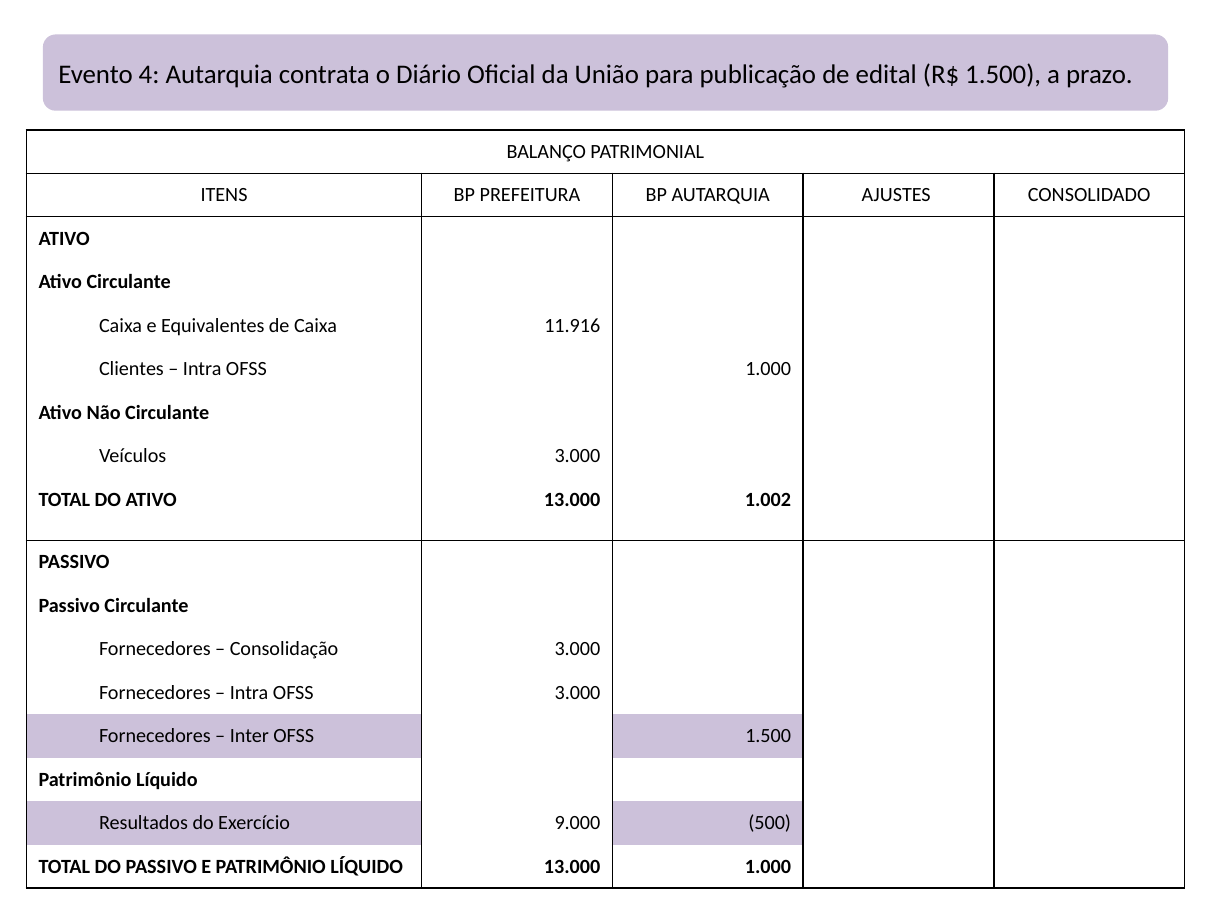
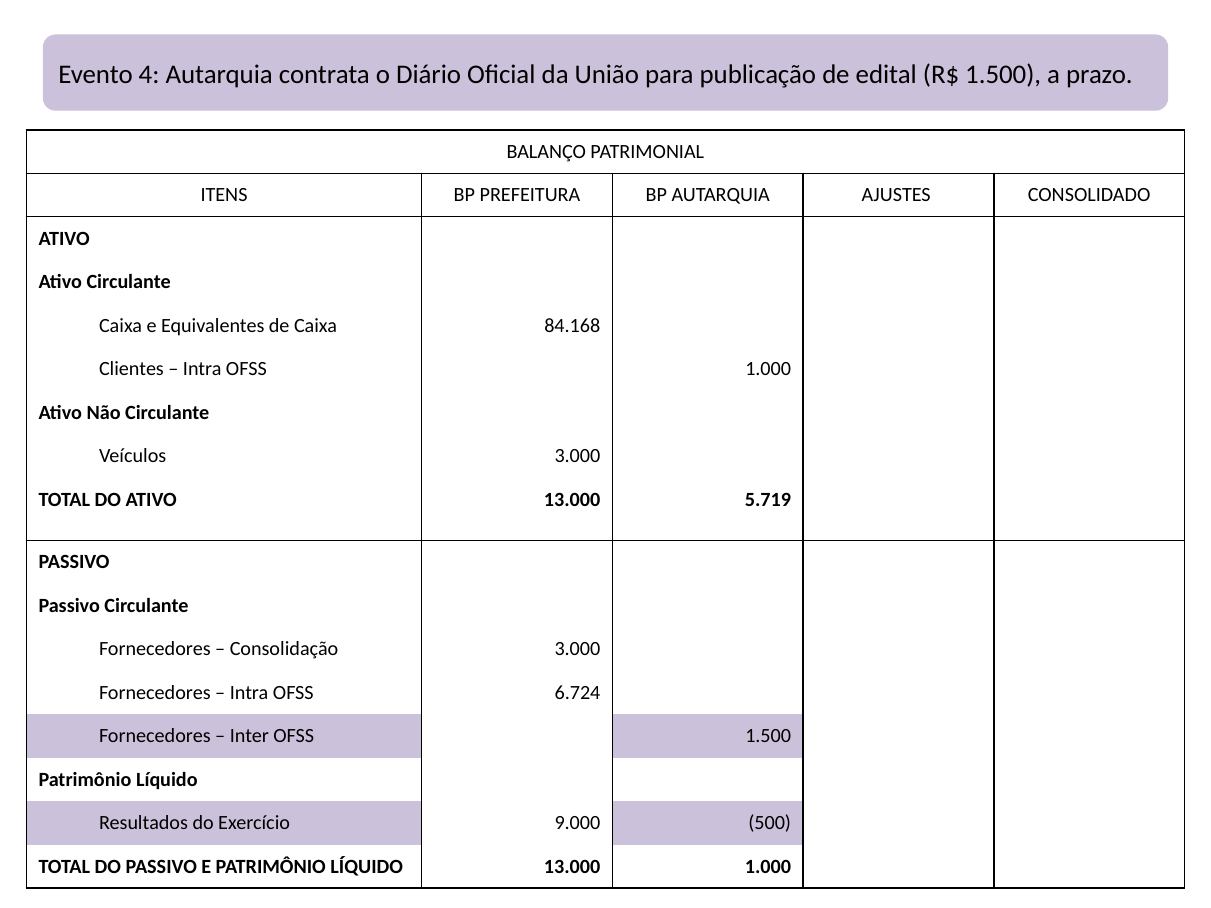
11.916: 11.916 -> 84.168 (572, 326)
1.002: 1.002 -> 5.719 (768, 500)
OFSS 3.000: 3.000 -> 6.724 (578, 693)
